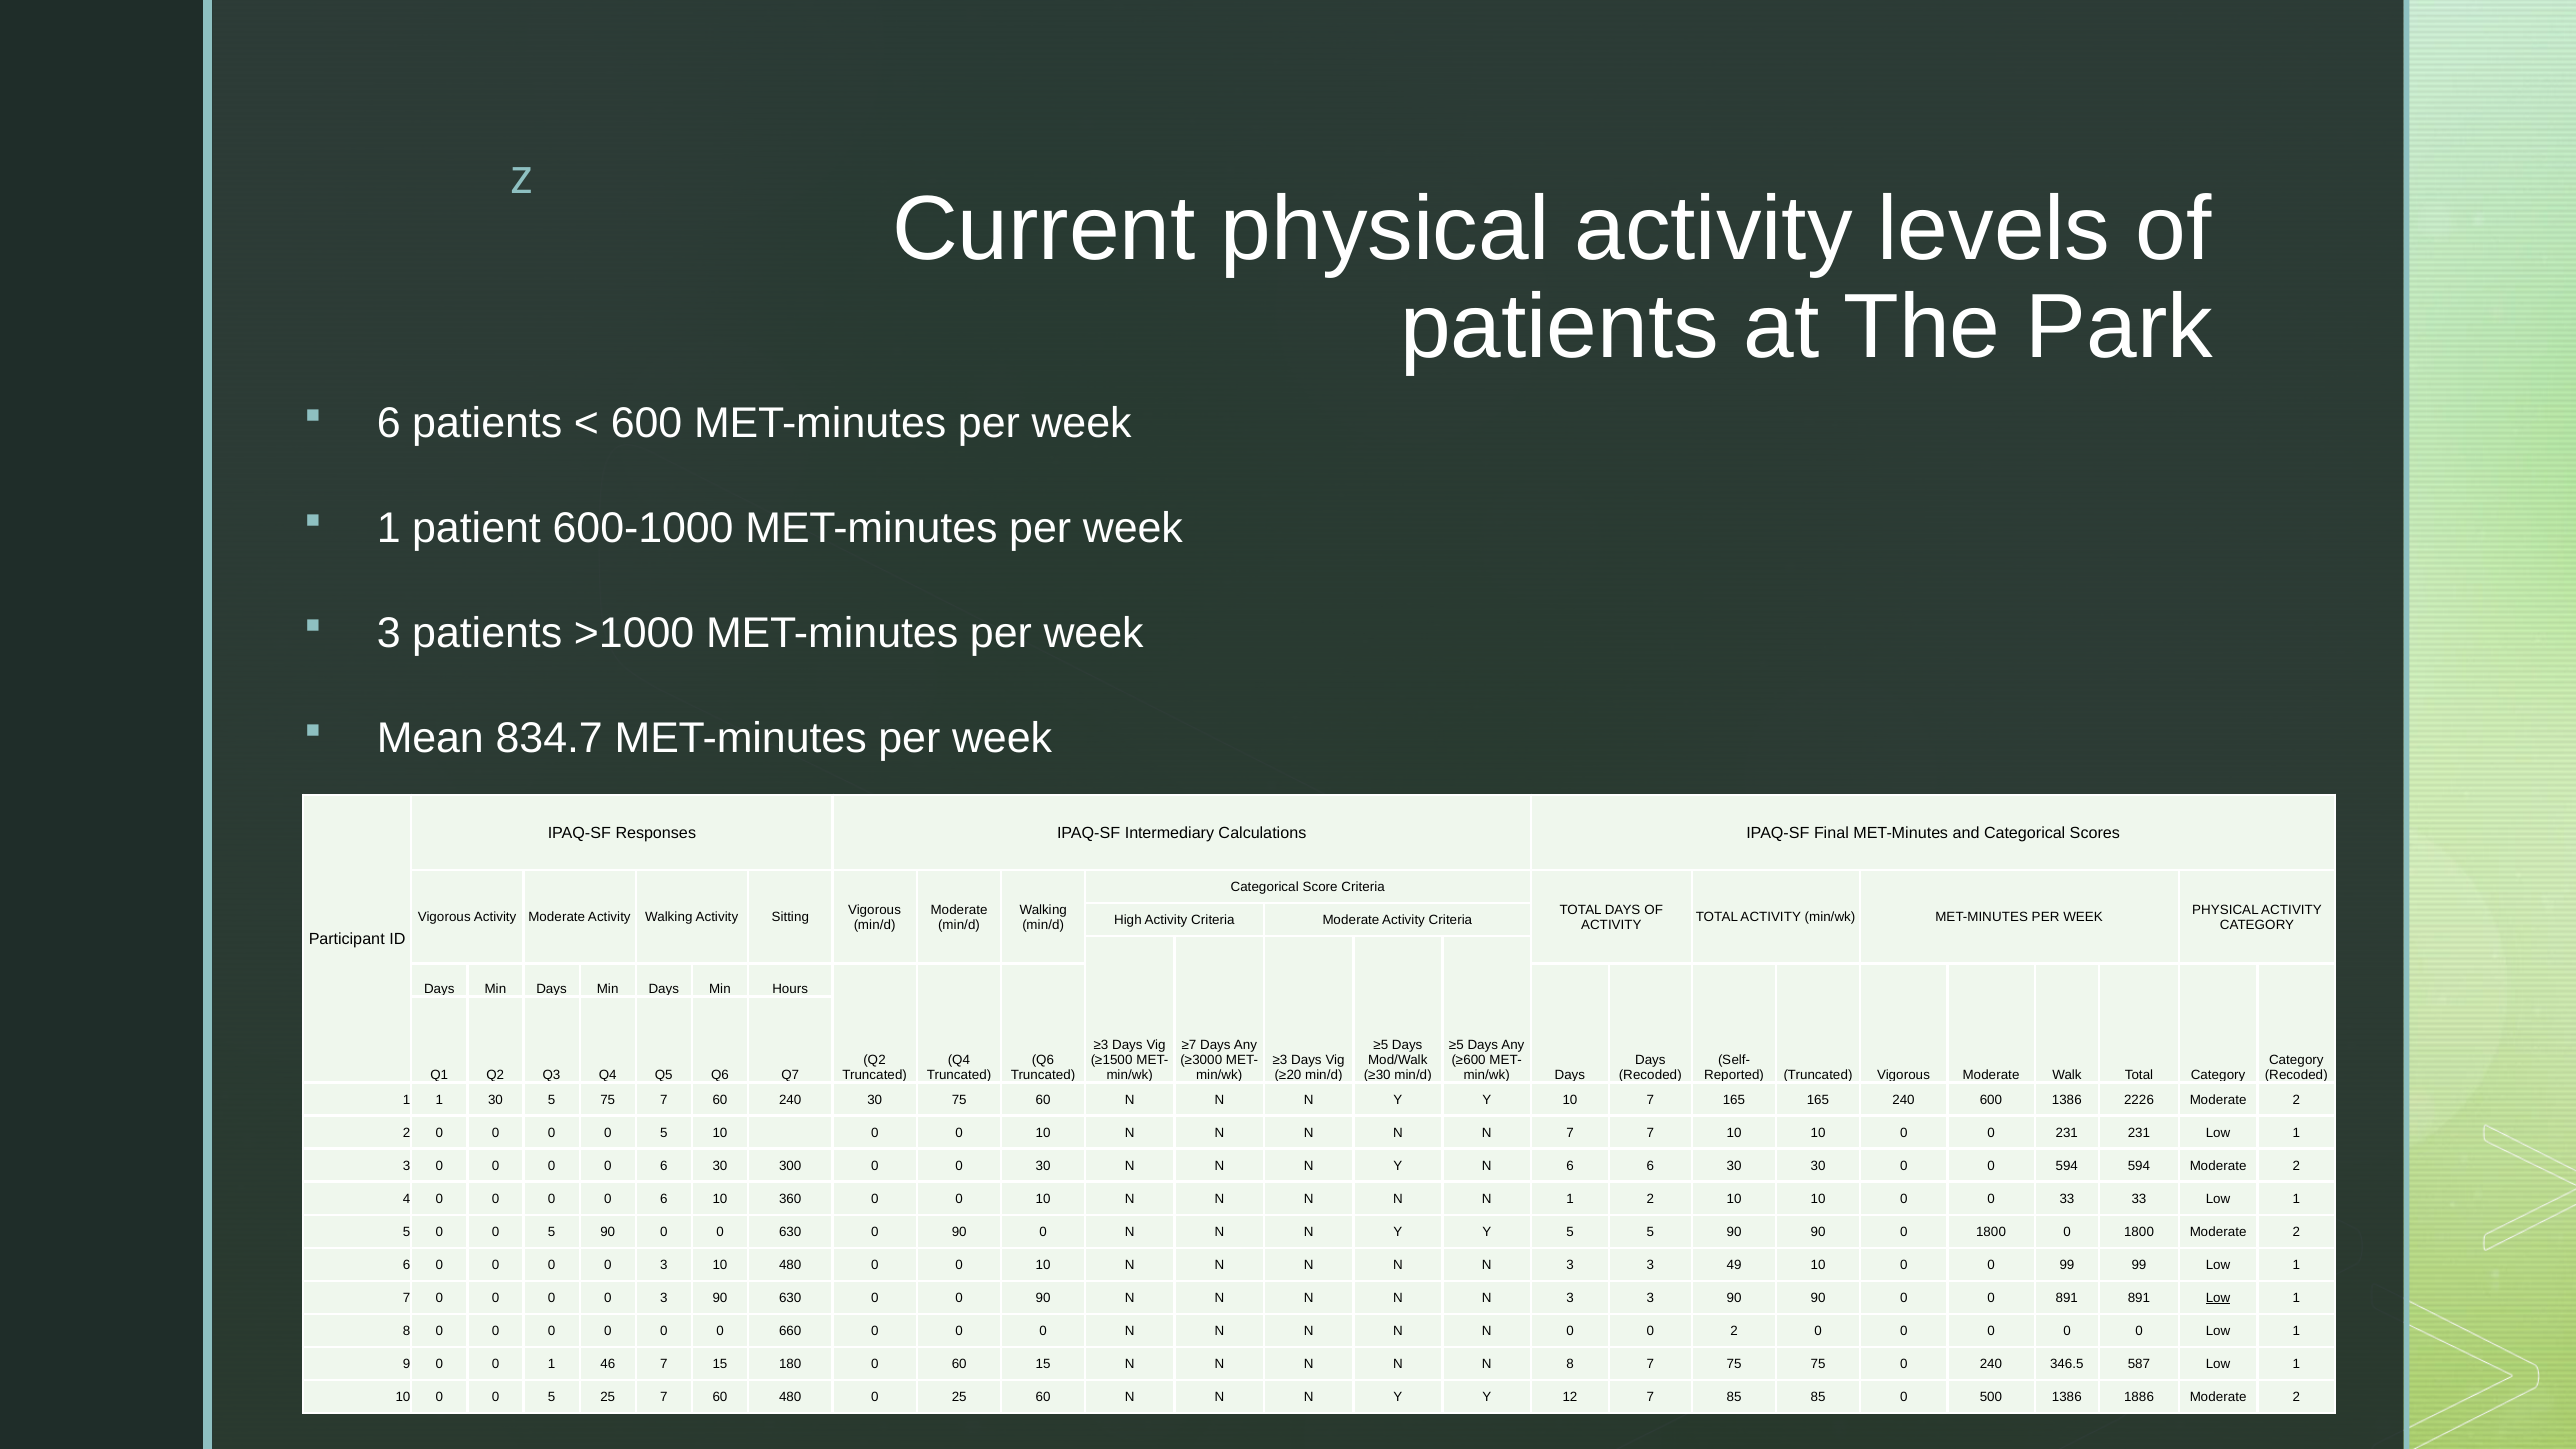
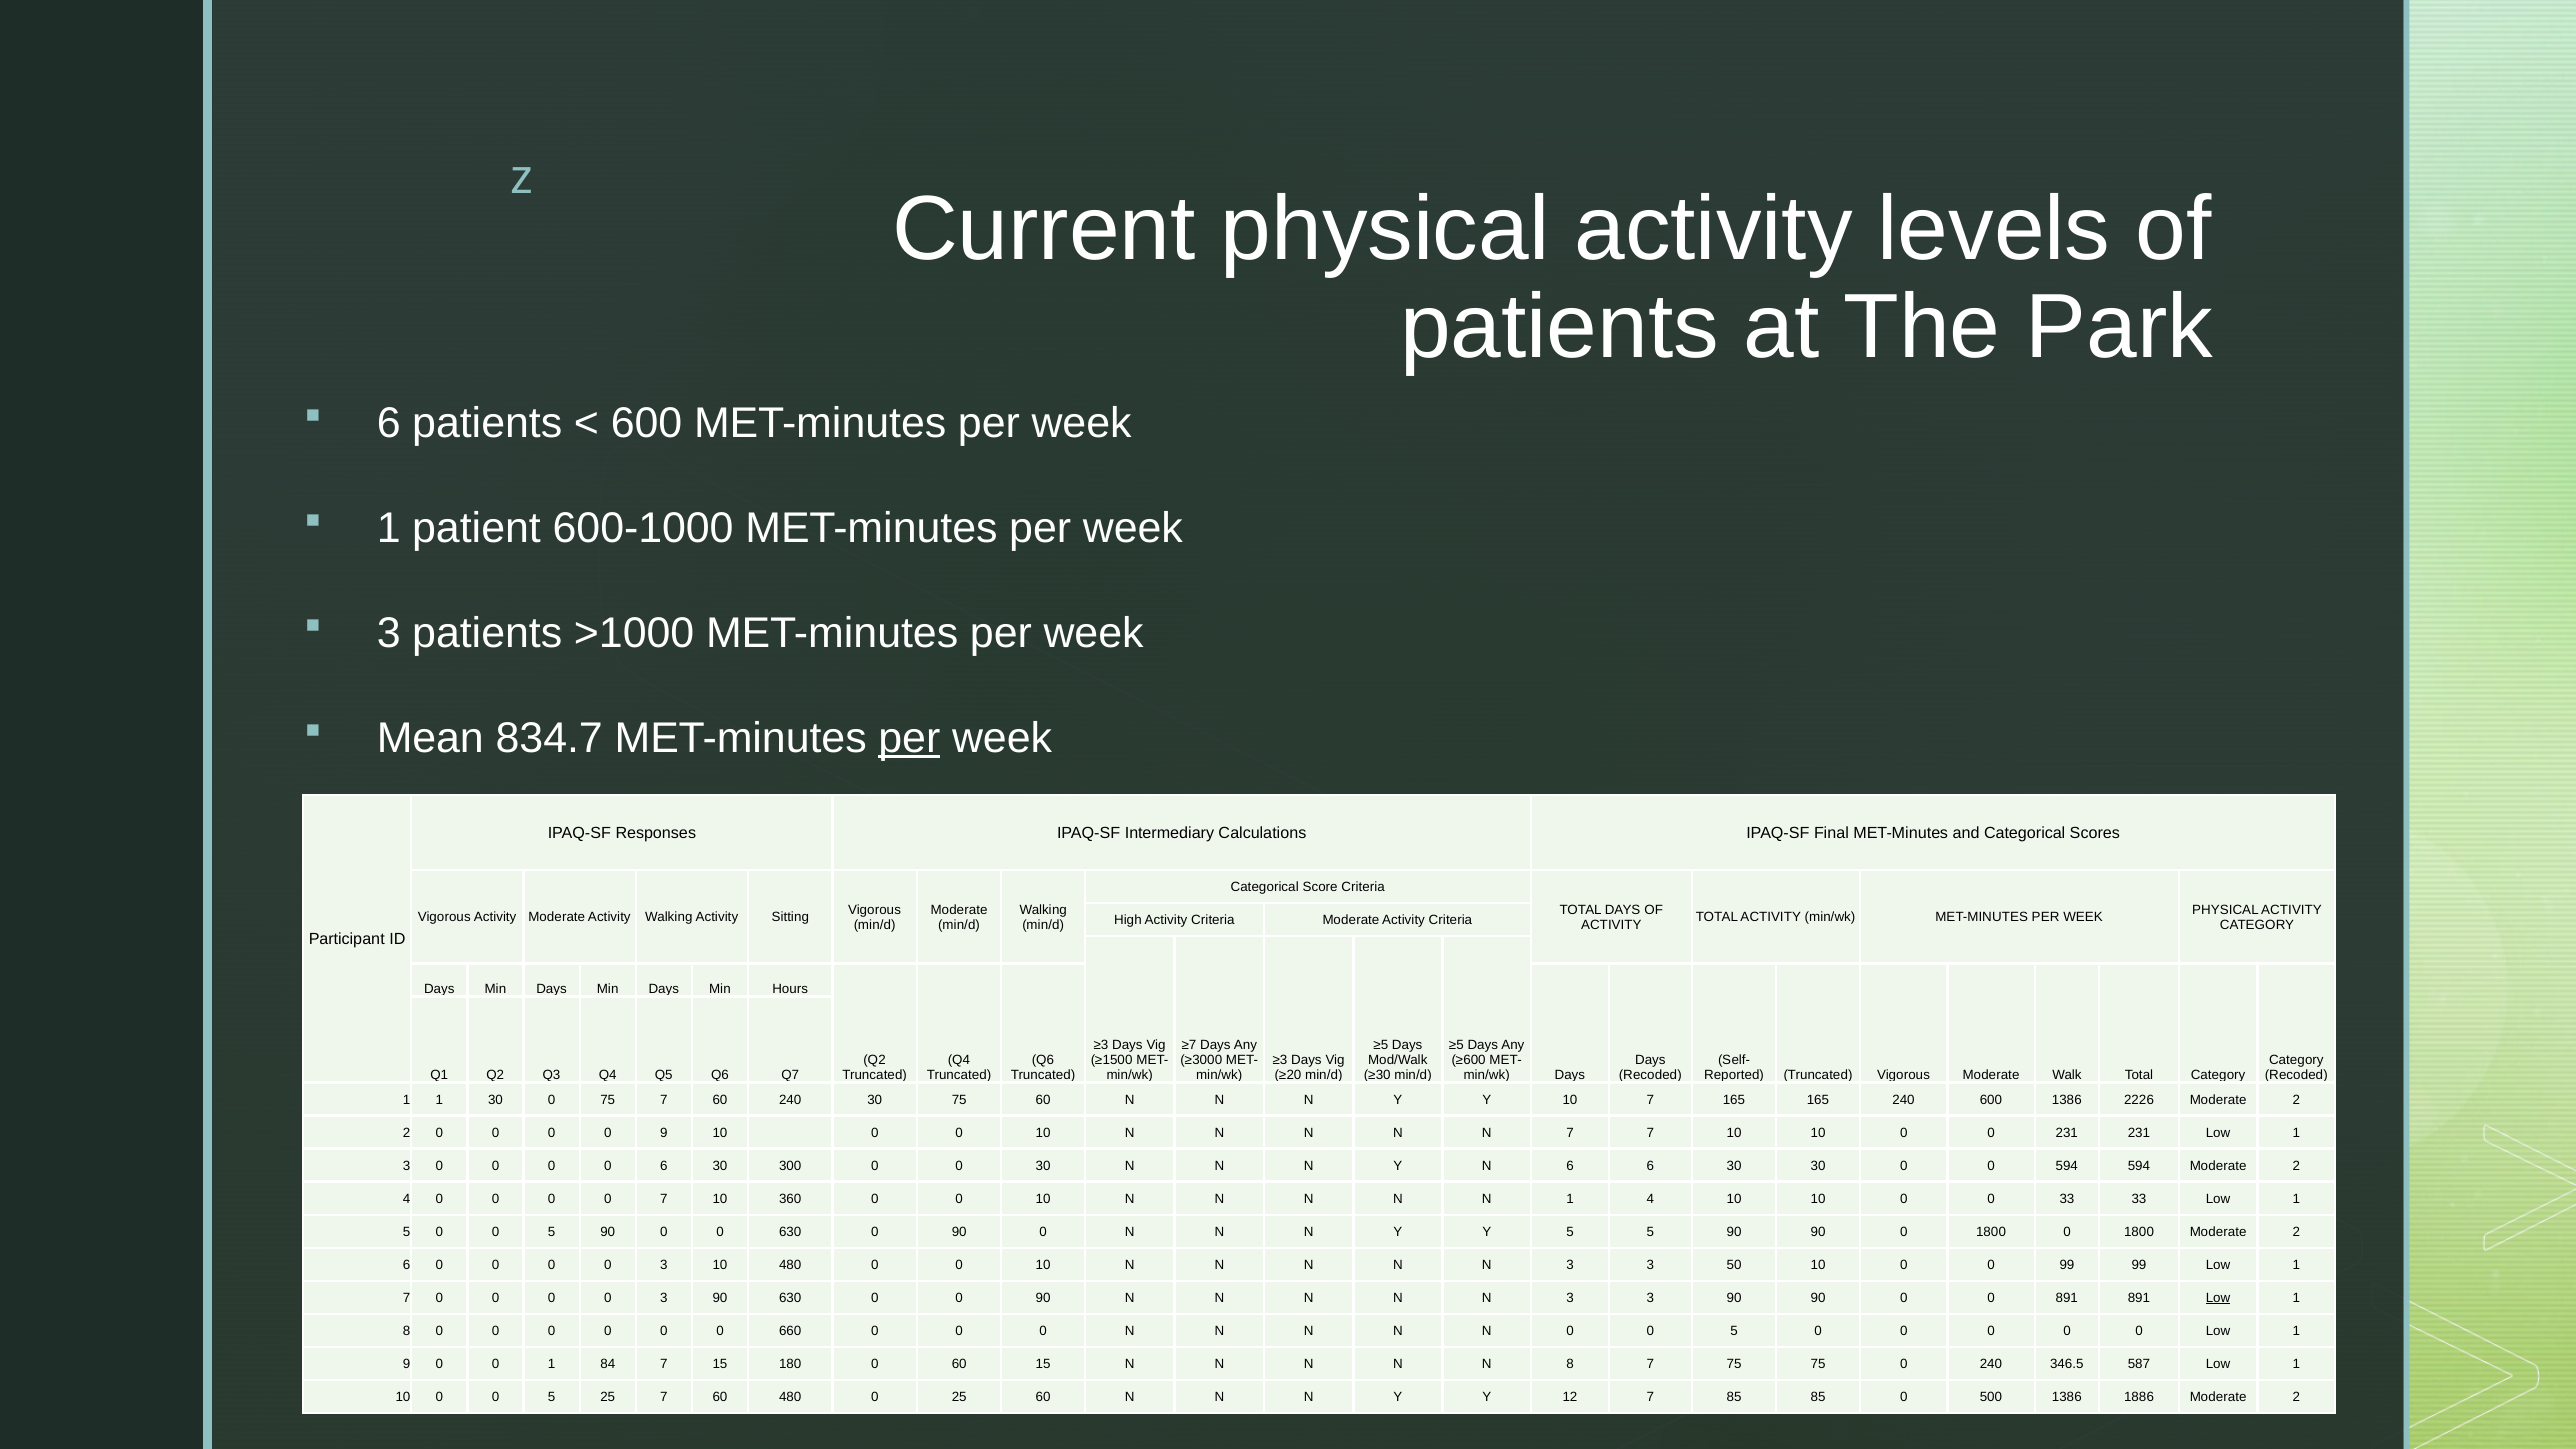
per underline: none -> present (909, 738)
1 30 5: 5 -> 0 (552, 1100)
0 0 0 5: 5 -> 9 (664, 1133)
6: 6 -> 7 (664, 1199)
1 2: 2 -> 4 (1650, 1199)
49: 49 -> 50 (1734, 1265)
N 0 0 2: 2 -> 5 (1734, 1331)
46: 46 -> 84 (608, 1364)
